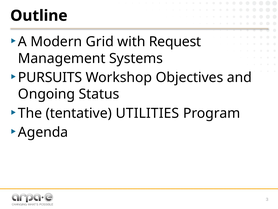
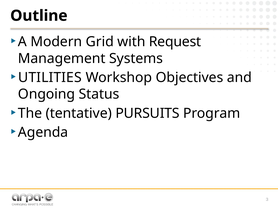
PURSUITS: PURSUITS -> UTILITIES (50, 77)
UTILITIES: UTILITIES -> PURSUITS (148, 113)
